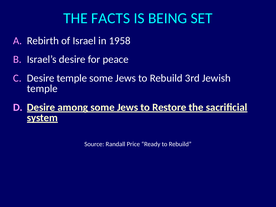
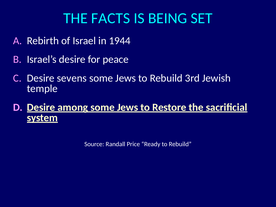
1958: 1958 -> 1944 (120, 41)
Desire temple: temple -> sevens (72, 78)
